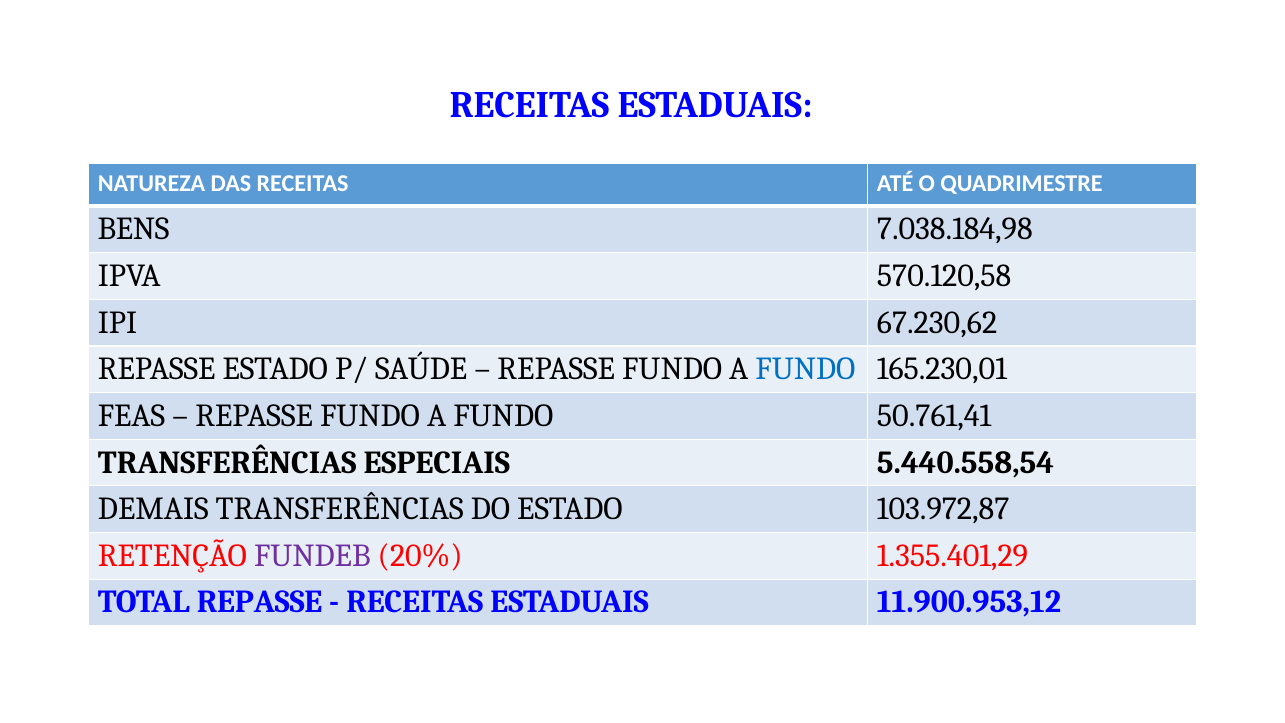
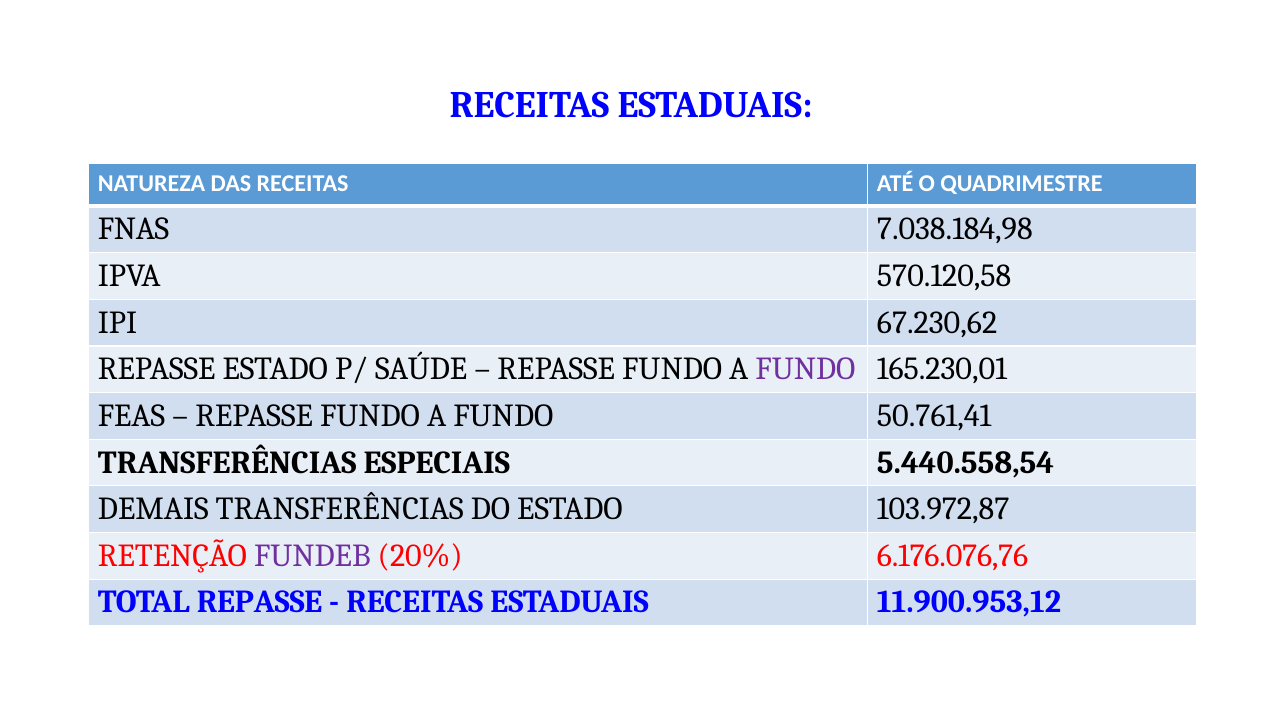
BENS: BENS -> FNAS (134, 229)
FUNDO colour: blue -> purple (805, 369)
1.355.401,29: 1.355.401,29 -> 6.176.076,76 (953, 556)
